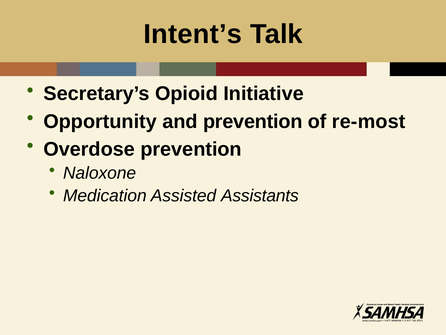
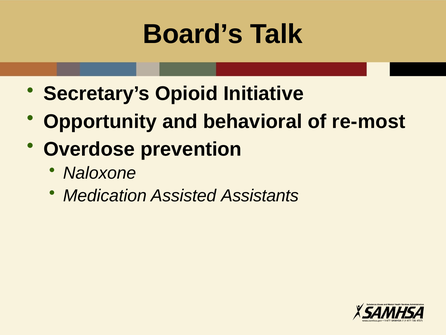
Intent’s: Intent’s -> Board’s (193, 34)
and prevention: prevention -> behavioral (253, 121)
